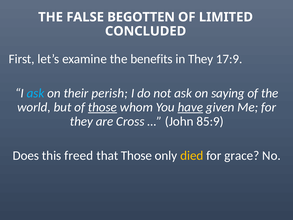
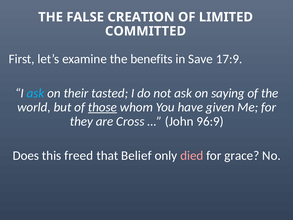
BEGOTTEN: BEGOTTEN -> CREATION (141, 17)
CONCLUDED: CONCLUDED -> COMMITTED (146, 31)
in They: They -> Save (201, 59)
perish: perish -> tasted (110, 93)
have underline: present -> none (190, 107)
85:9: 85:9 -> 96:9 (210, 121)
that Those: Those -> Belief (136, 155)
died colour: yellow -> pink (192, 155)
